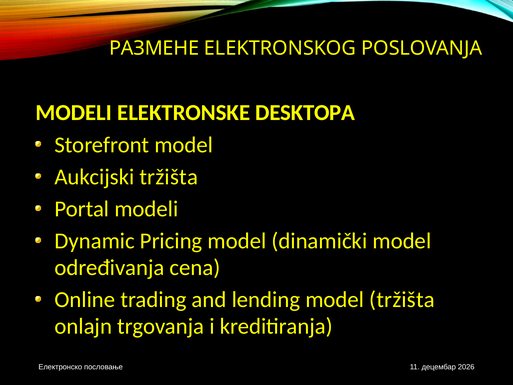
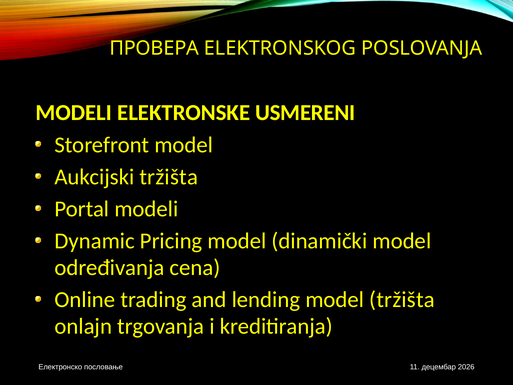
РАЗМЕНЕ: РАЗМЕНЕ -> ПРОВЕРА (154, 48)
DESKTOPA: DESKTOPA -> USMERENI (305, 113)
